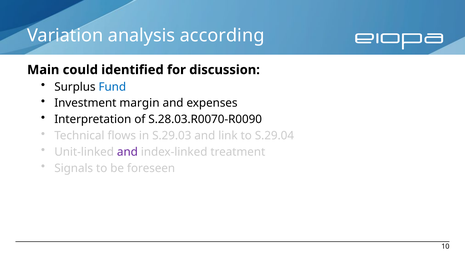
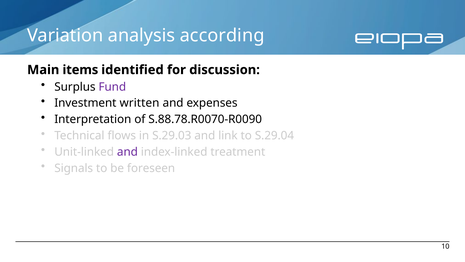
could: could -> items (80, 70)
Fund colour: blue -> purple (112, 87)
margin: margin -> written (139, 103)
S.28.03.R0070-R0090: S.28.03.R0070-R0090 -> S.88.78.R0070-R0090 (205, 119)
